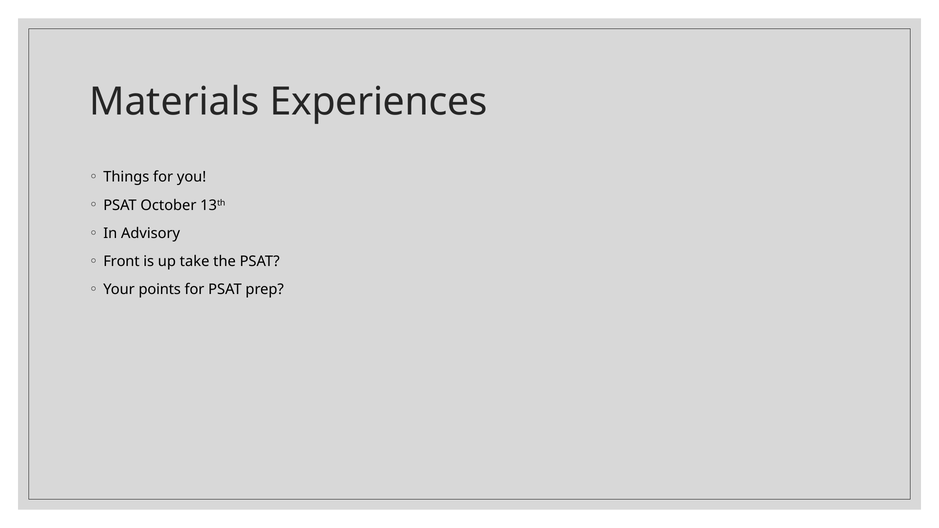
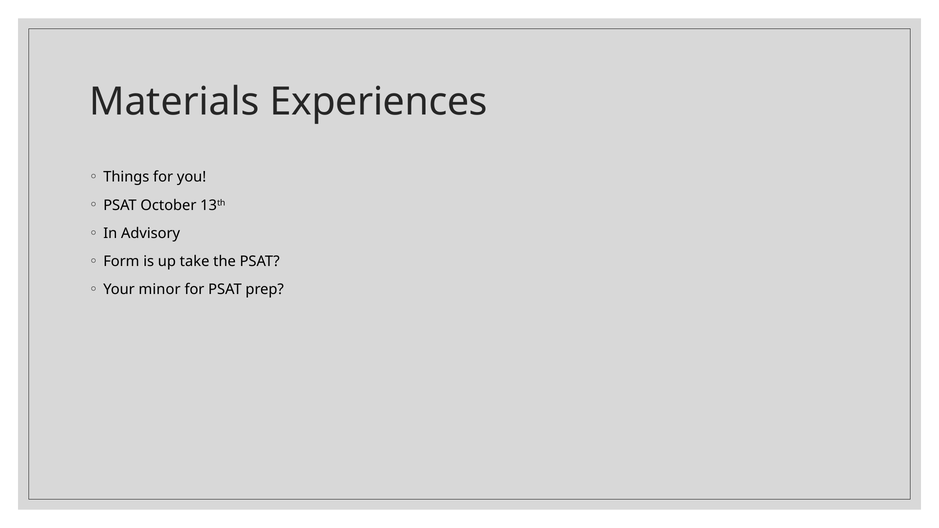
Front: Front -> Form (121, 262)
points: points -> minor (160, 290)
